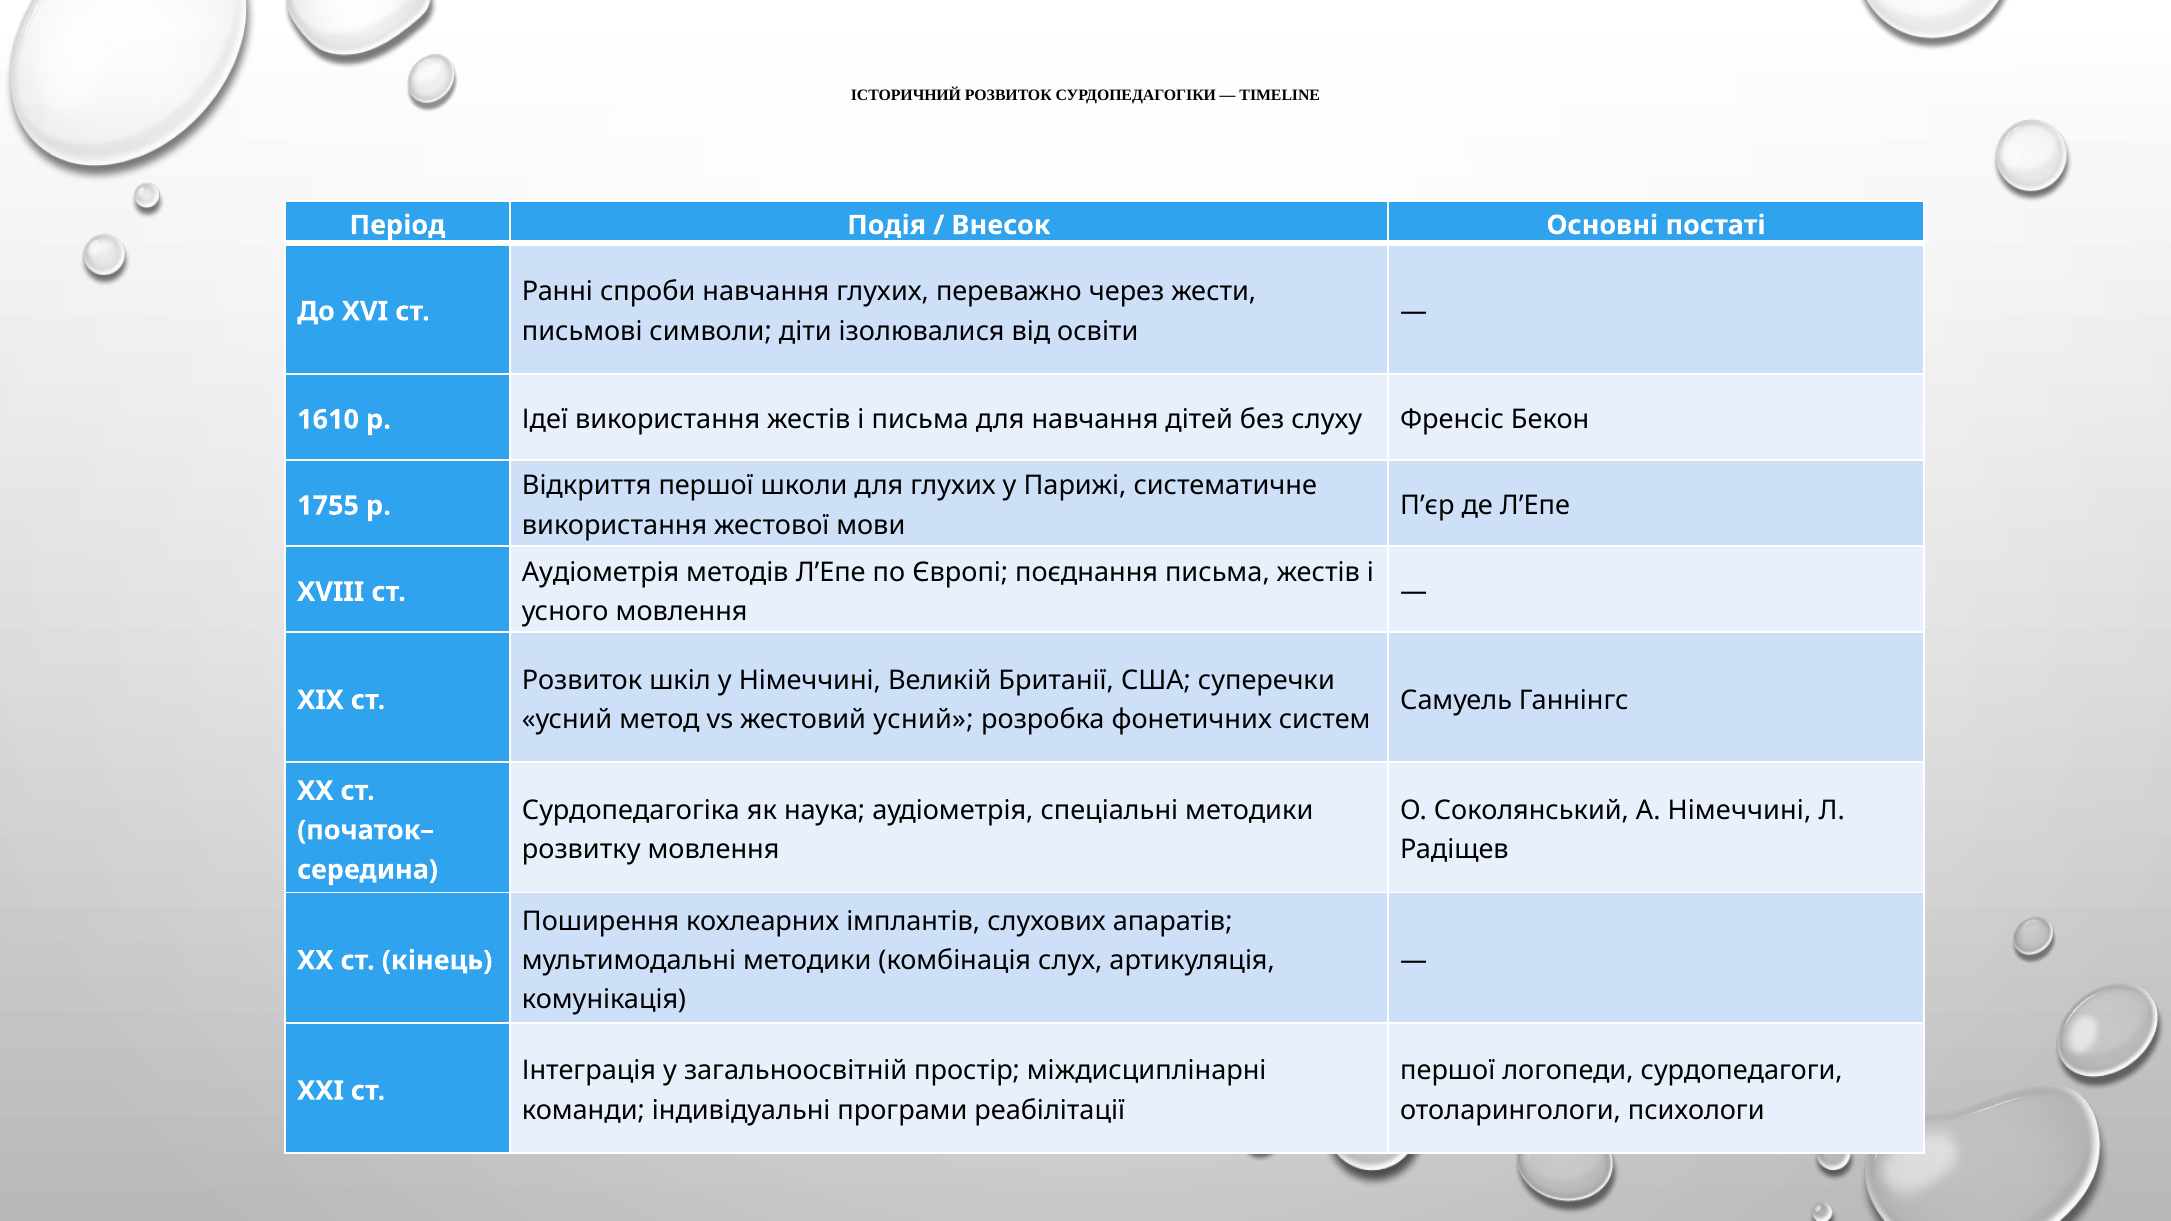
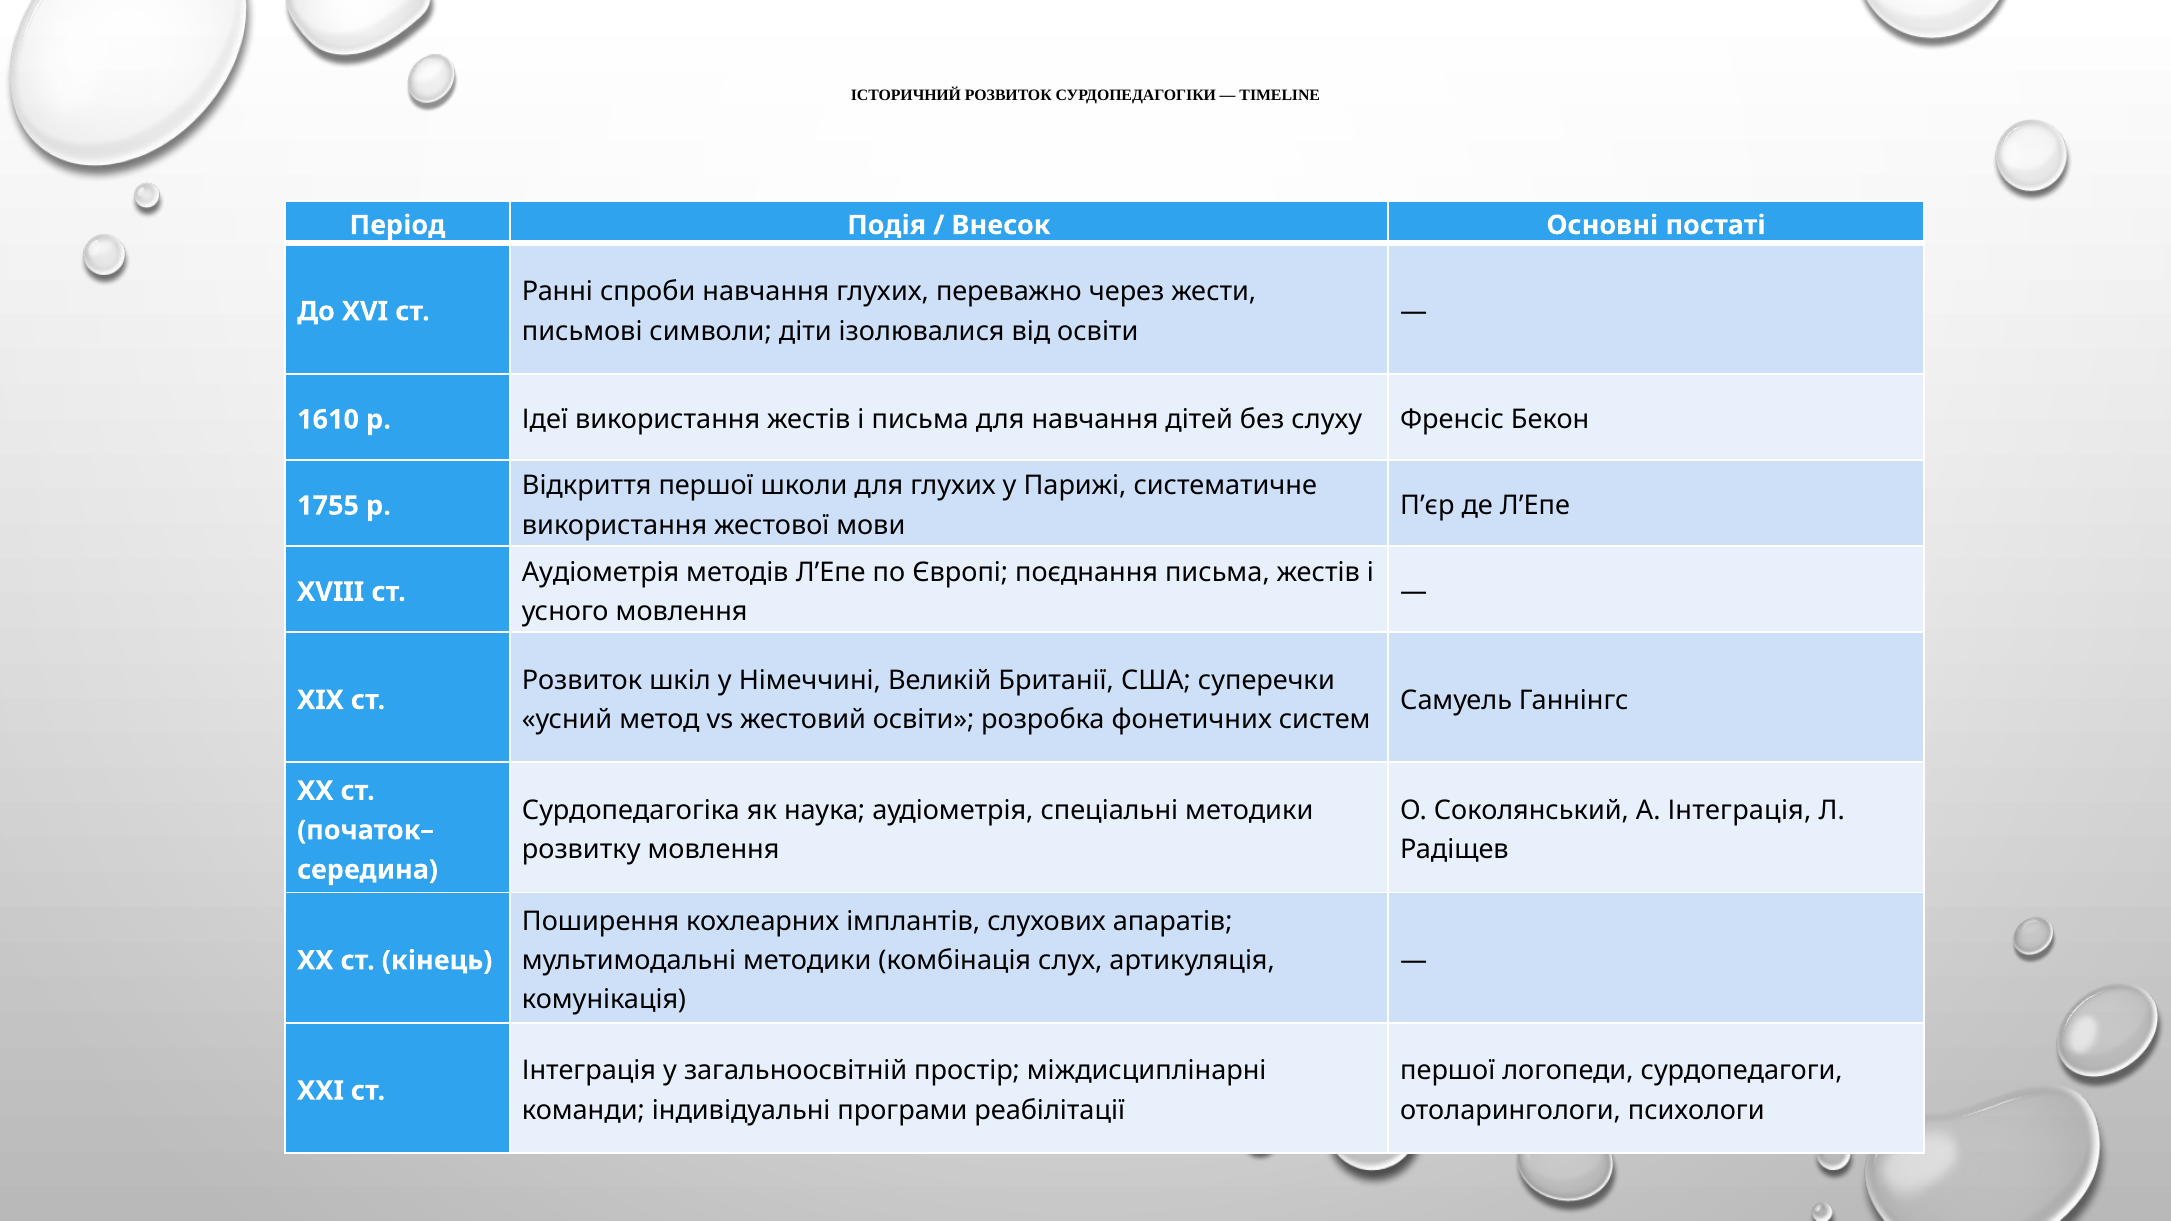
жестовий усний: усний -> освіти (924, 720)
А Німеччині: Німеччині -> Інтеграція (1739, 811)
